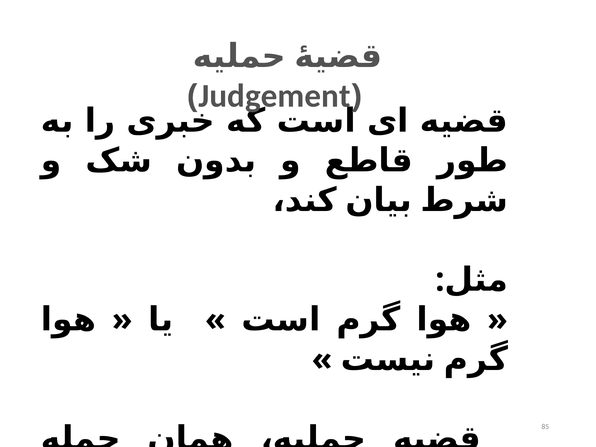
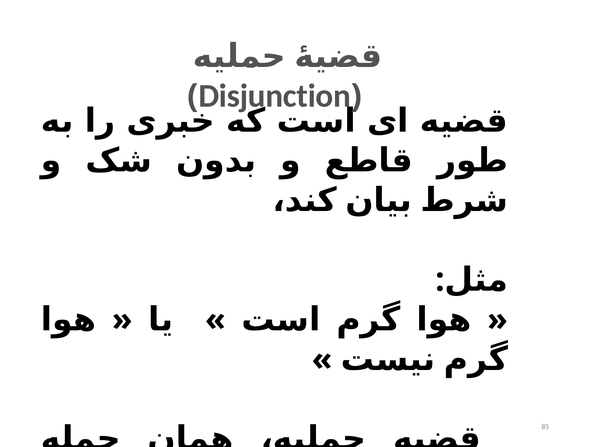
Judgement: Judgement -> Disjunction (275, 96)
